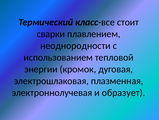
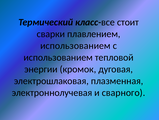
неоднородности: неоднородности -> использованием (75, 45)
образует: образует -> сварного (124, 92)
